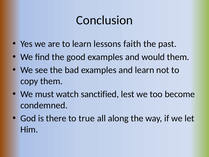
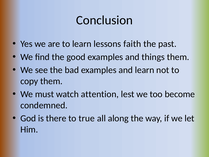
would: would -> things (153, 57)
sanctified: sanctified -> attention (100, 94)
